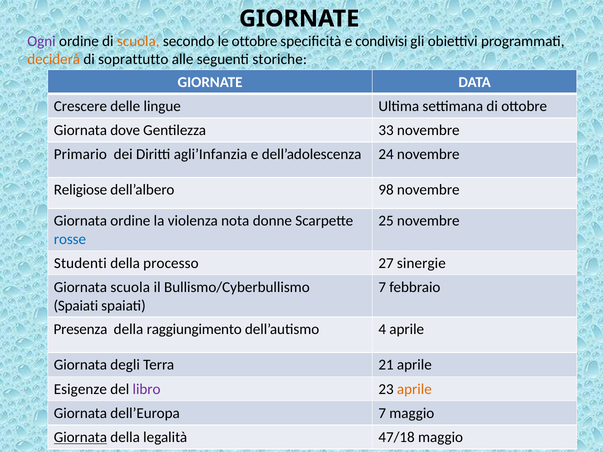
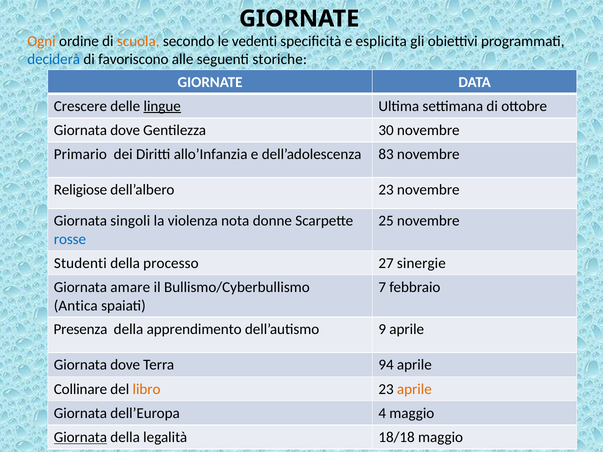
Ogni colour: purple -> orange (41, 41)
le ottobre: ottobre -> vedenti (255, 41)
condivisi: condivisi -> esplicita (381, 41)
deciderà colour: orange -> blue (54, 59)
soprattutto: soprattutto -> favoriscono (133, 59)
lingue underline: none -> present (162, 106)
33: 33 -> 30 (386, 130)
agli’Infanzia: agli’Infanzia -> allo’Infanzia (211, 155)
24: 24 -> 83 (386, 155)
dell’albero 98: 98 -> 23 (386, 190)
Giornata ordine: ordine -> singoli (130, 221)
Giornata scuola: scuola -> amare (130, 287)
Spaiati: Spaiati -> Antica (76, 306)
raggiungimento: raggiungimento -> apprendimento (194, 330)
4: 4 -> 9 (382, 330)
degli: degli -> dove (125, 365)
21: 21 -> 94 (386, 365)
Esigenze: Esigenze -> Collinare (80, 389)
libro colour: purple -> orange (147, 389)
dell’Europa 7: 7 -> 4 (382, 413)
47/18: 47/18 -> 18/18 (397, 438)
